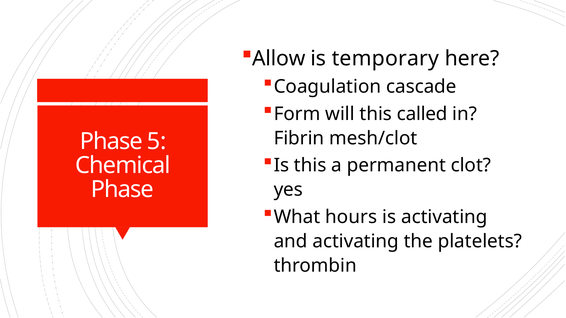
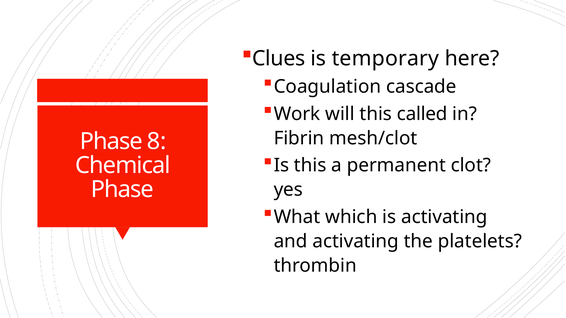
Allow: Allow -> Clues (279, 59)
Form: Form -> Work (297, 114)
5: 5 -> 8 (157, 141)
hours: hours -> which (351, 217)
